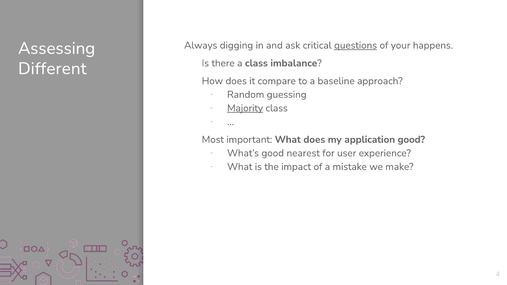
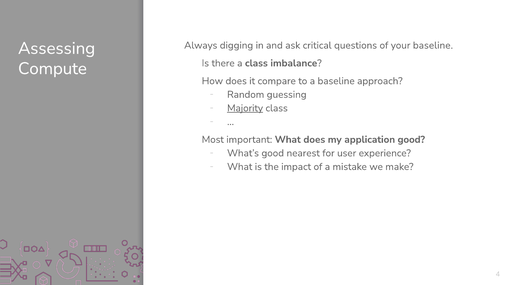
questions underline: present -> none (356, 45)
your happens: happens -> baseline (433, 45)
Different: Different -> Compute (52, 69)
